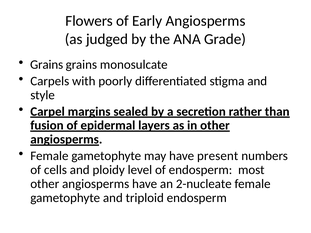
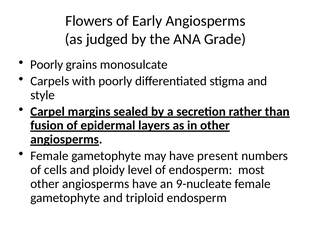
Grains: Grains -> Poorly (47, 65)
2-nucleate: 2-nucleate -> 9-nucleate (204, 184)
